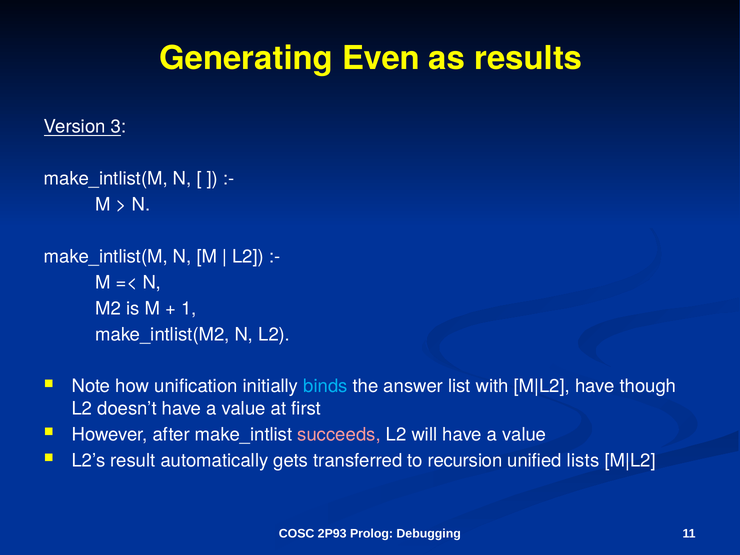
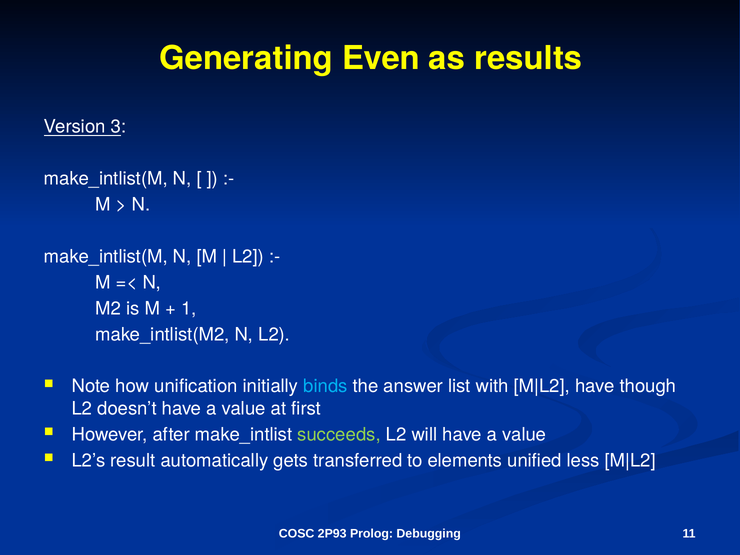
succeeds colour: pink -> light green (339, 434)
recursion: recursion -> elements (465, 460)
lists: lists -> less (583, 460)
